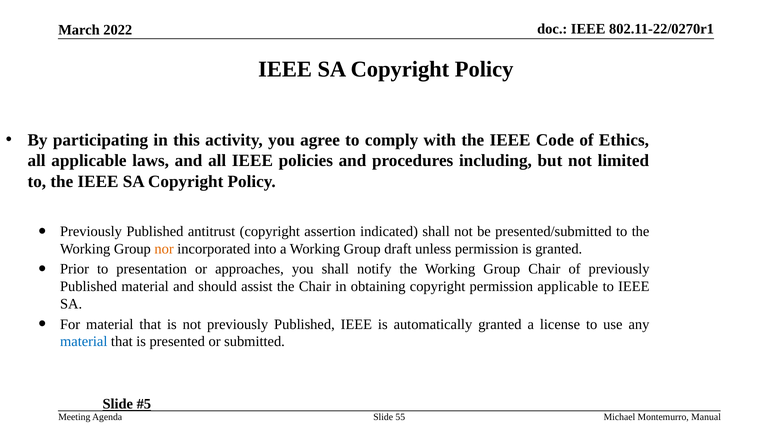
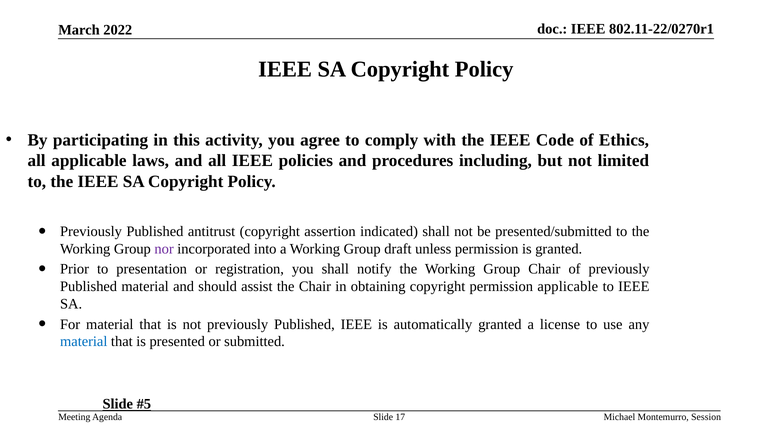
nor colour: orange -> purple (164, 248)
approaches: approaches -> registration (250, 269)
55: 55 -> 17 (400, 416)
Manual: Manual -> Session (706, 416)
